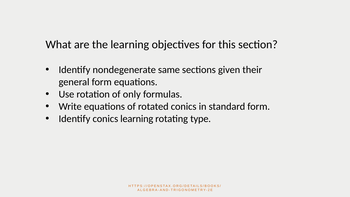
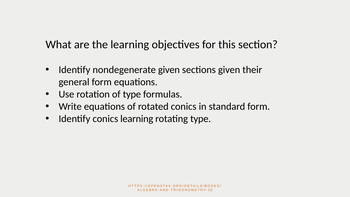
nondegenerate same: same -> given (169, 70)
of only: only -> type (132, 94)
